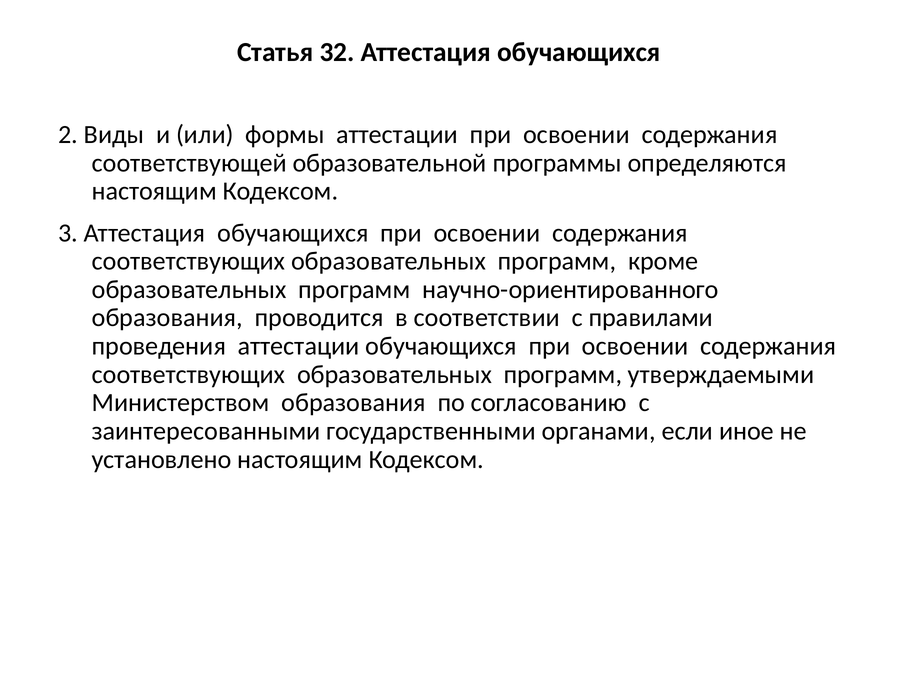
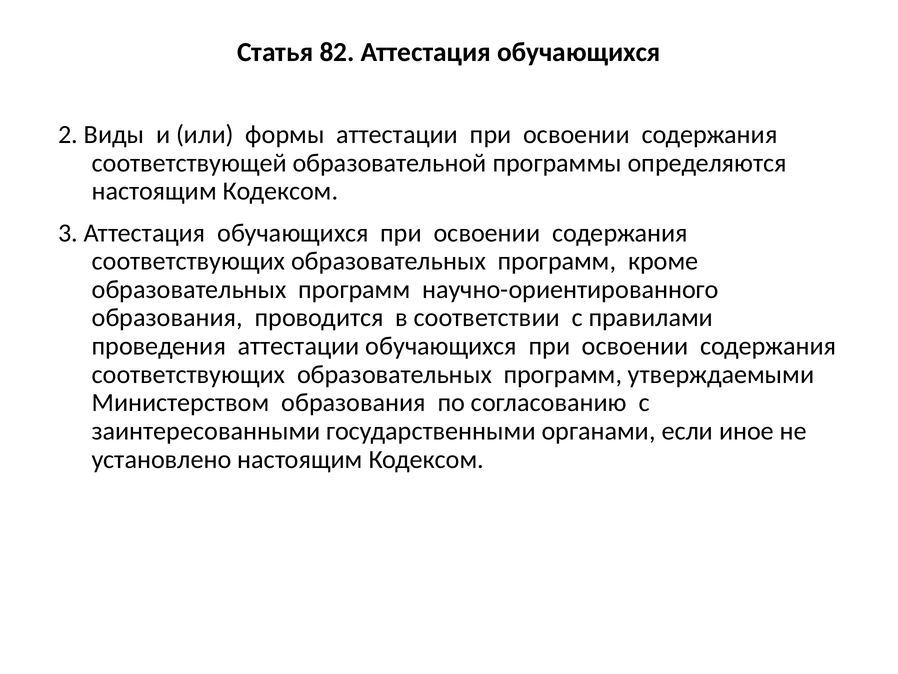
32: 32 -> 82 (337, 52)
